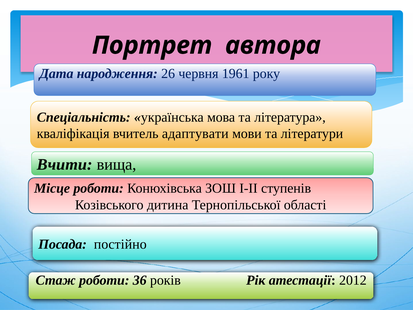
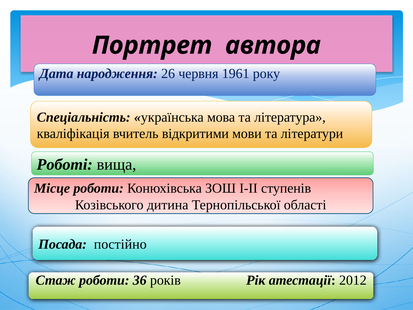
адаптувати: адаптувати -> відкритими (195, 134)
Вчити: Вчити -> Роботі (65, 164)
